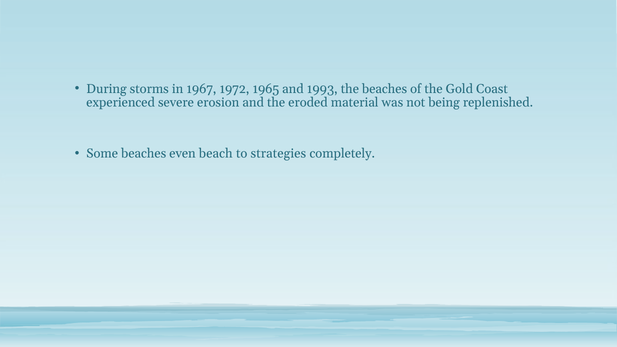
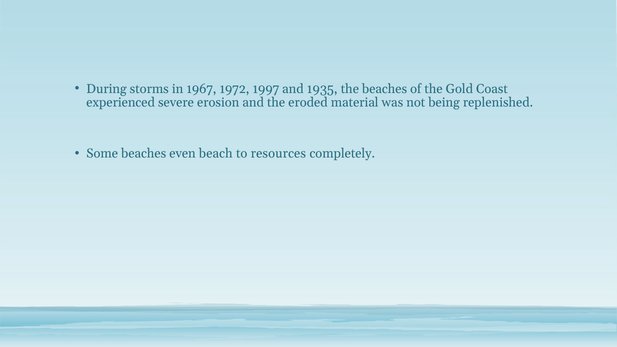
1965: 1965 -> 1997 (266, 89)
1993: 1993 -> 1935 (322, 89)
strategies: strategies -> resources (278, 154)
